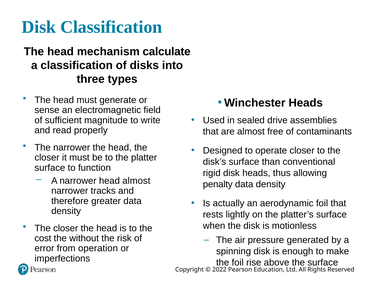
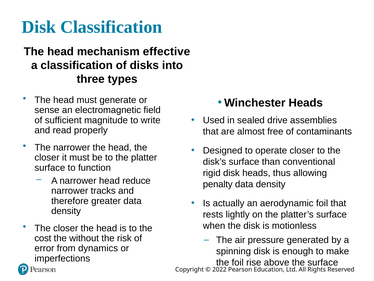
calculate: calculate -> effective (166, 52)
head almost: almost -> reduce (136, 180)
operation: operation -> dynamics (98, 248)
